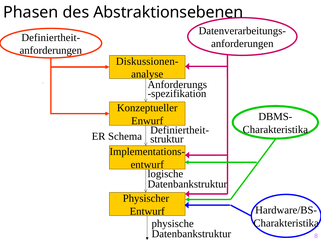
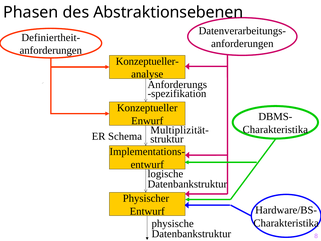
Diskussionen-: Diskussionen- -> Konzeptueller- (147, 61)
Definiertheit-: Definiertheit- -> Multiplizität- (180, 130)
